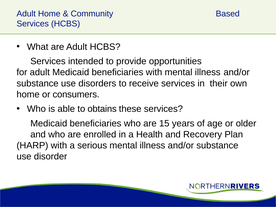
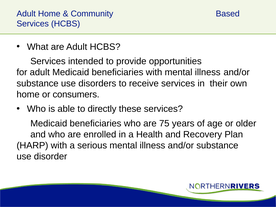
obtains: obtains -> directly (102, 109)
15: 15 -> 75 (164, 123)
